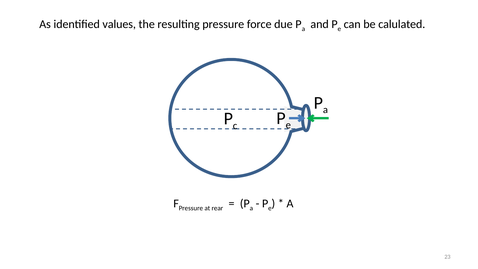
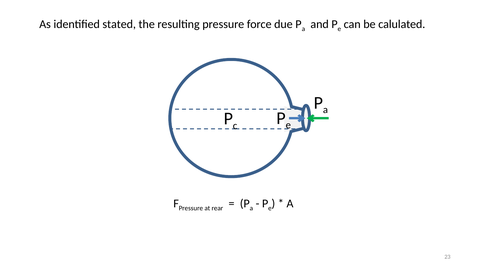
values: values -> stated (119, 24)
